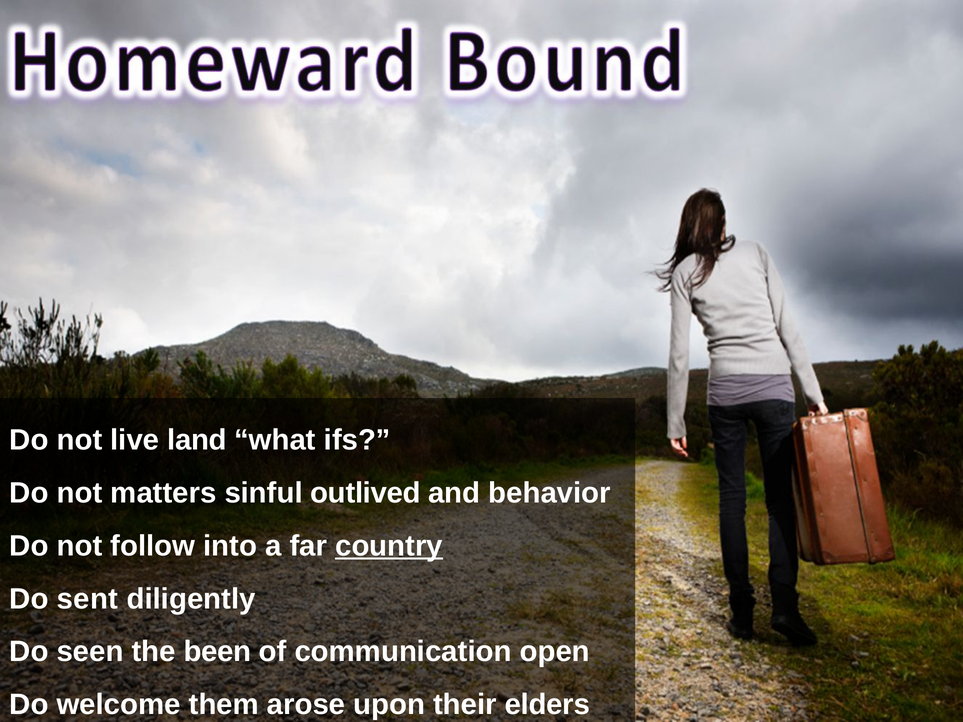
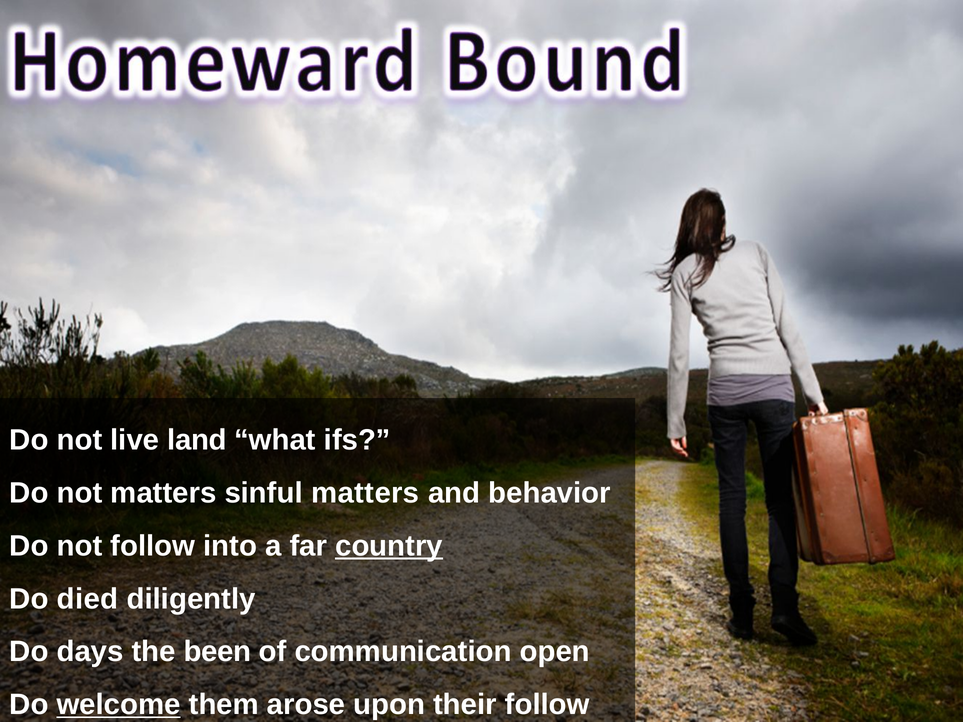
sinful outlived: outlived -> matters (365, 493)
sent: sent -> died (88, 599)
seen: seen -> days (90, 652)
welcome underline: none -> present (119, 705)
their elders: elders -> follow (547, 705)
